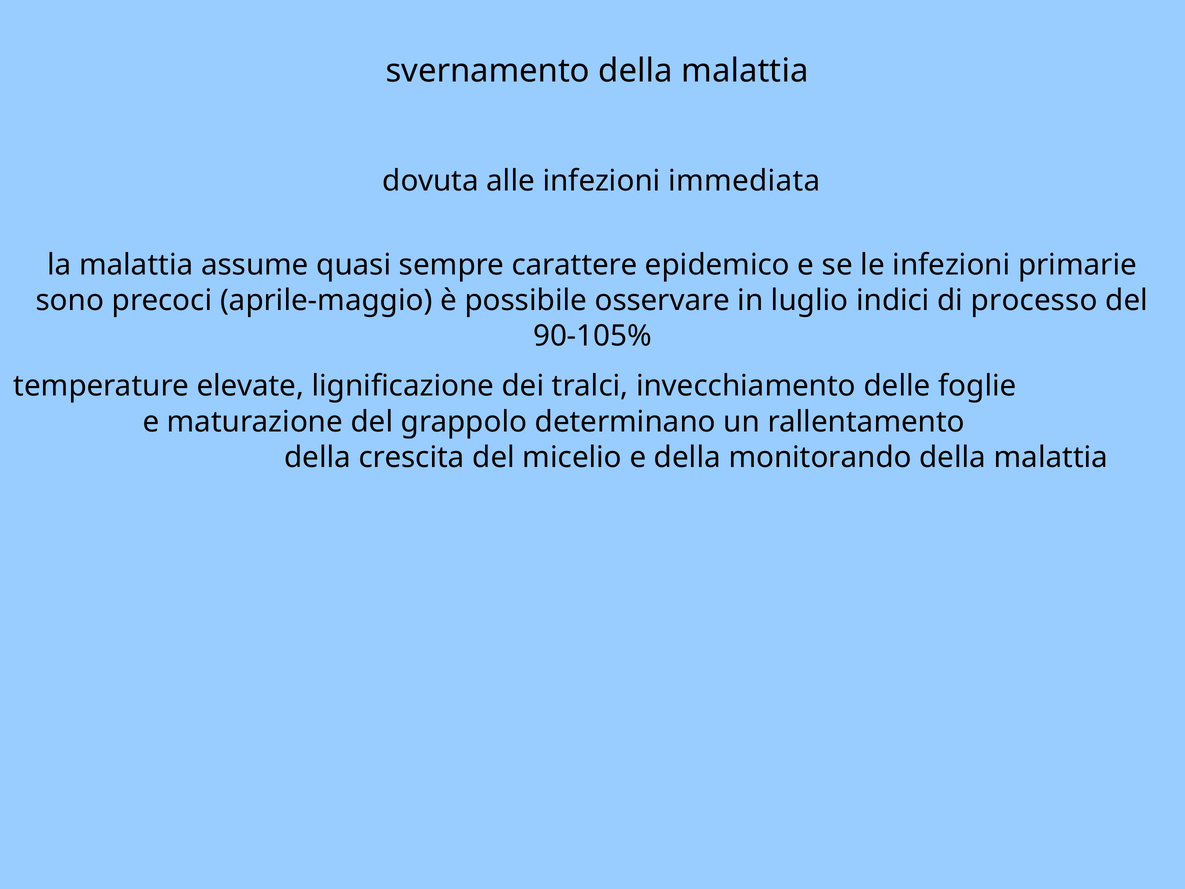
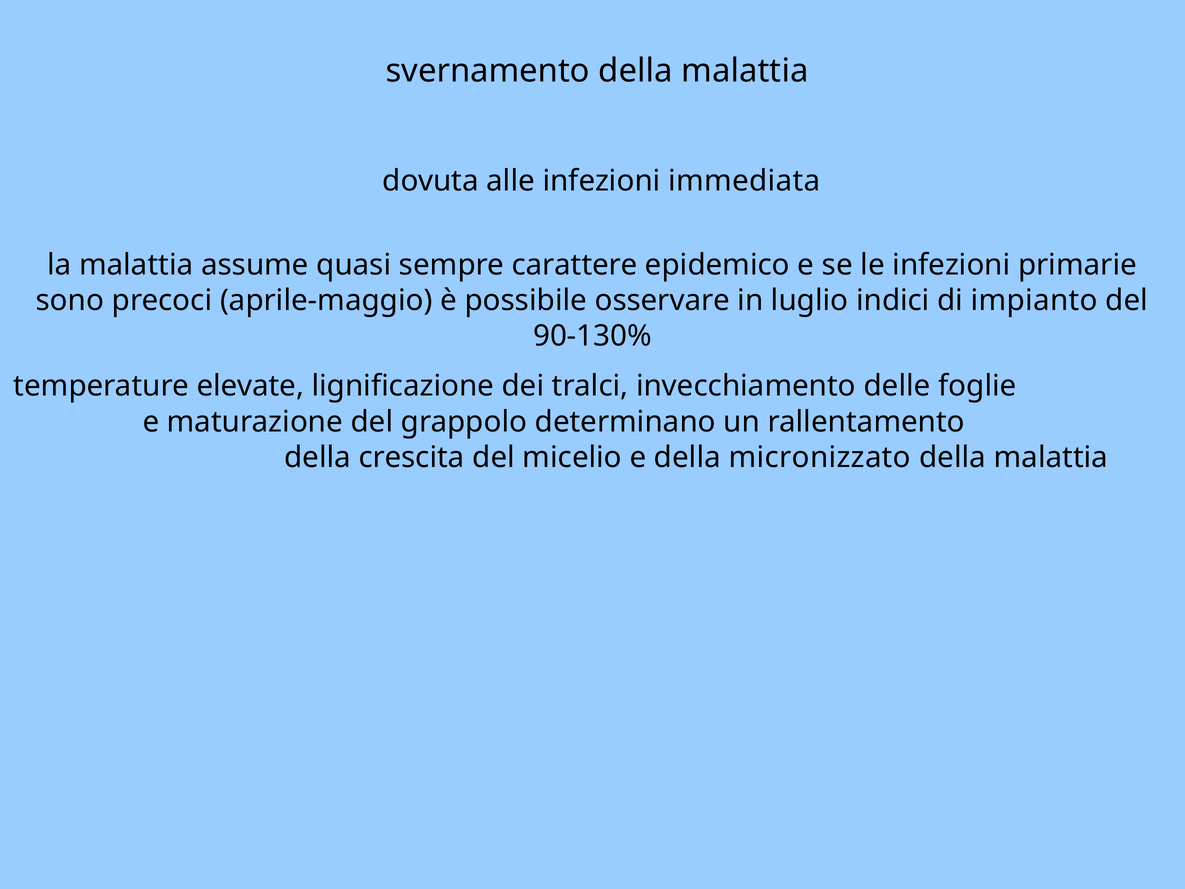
processo: processo -> impianto (1034, 300)
90-105%: 90-105% -> 90-130% (592, 336)
monitorando: monitorando -> micronizzato (820, 457)
